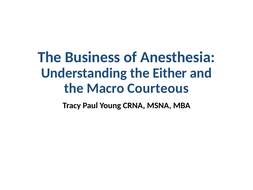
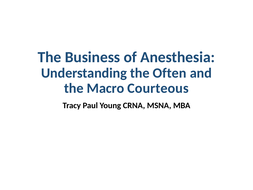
Either: Either -> Often (170, 73)
